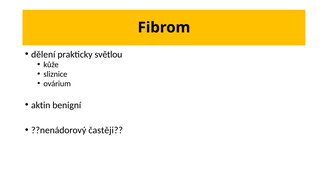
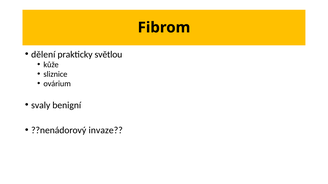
aktin: aktin -> svaly (41, 105)
častěji: častěji -> invaze (106, 131)
